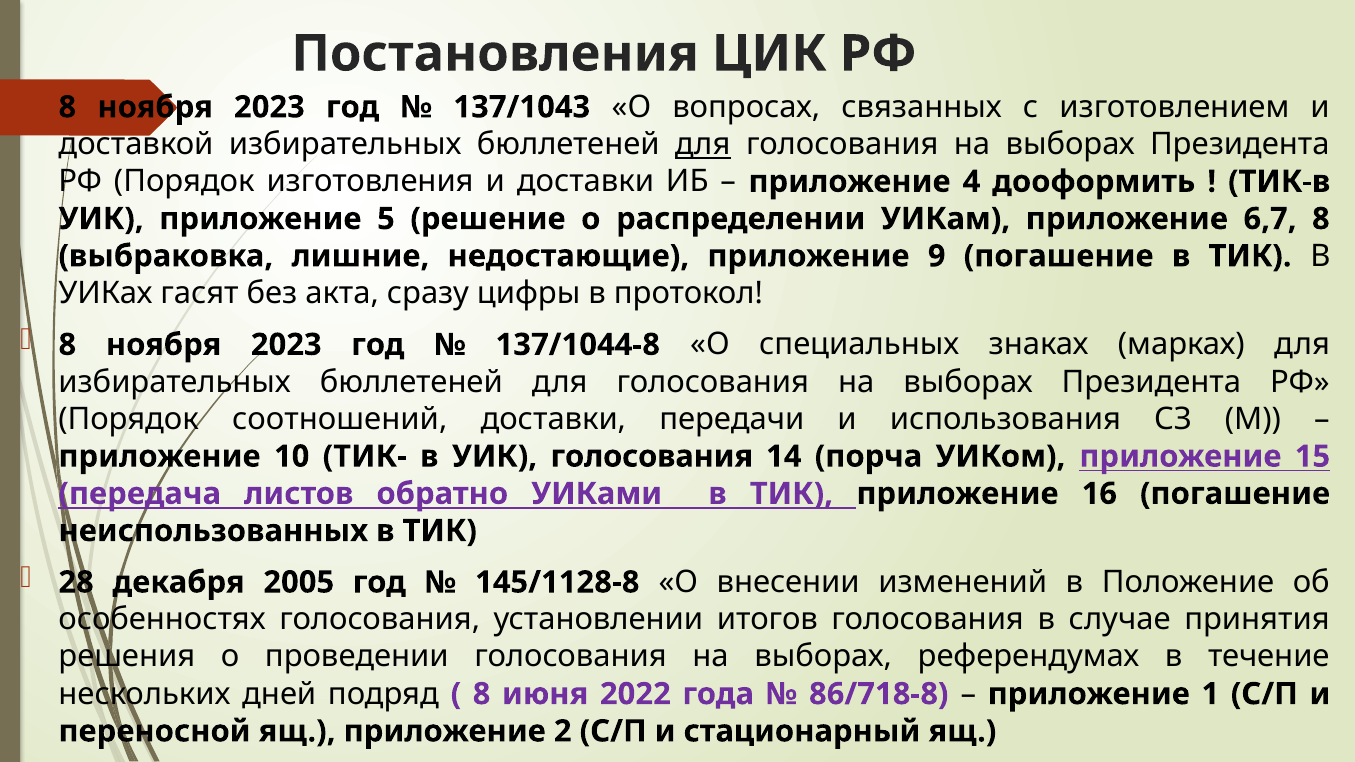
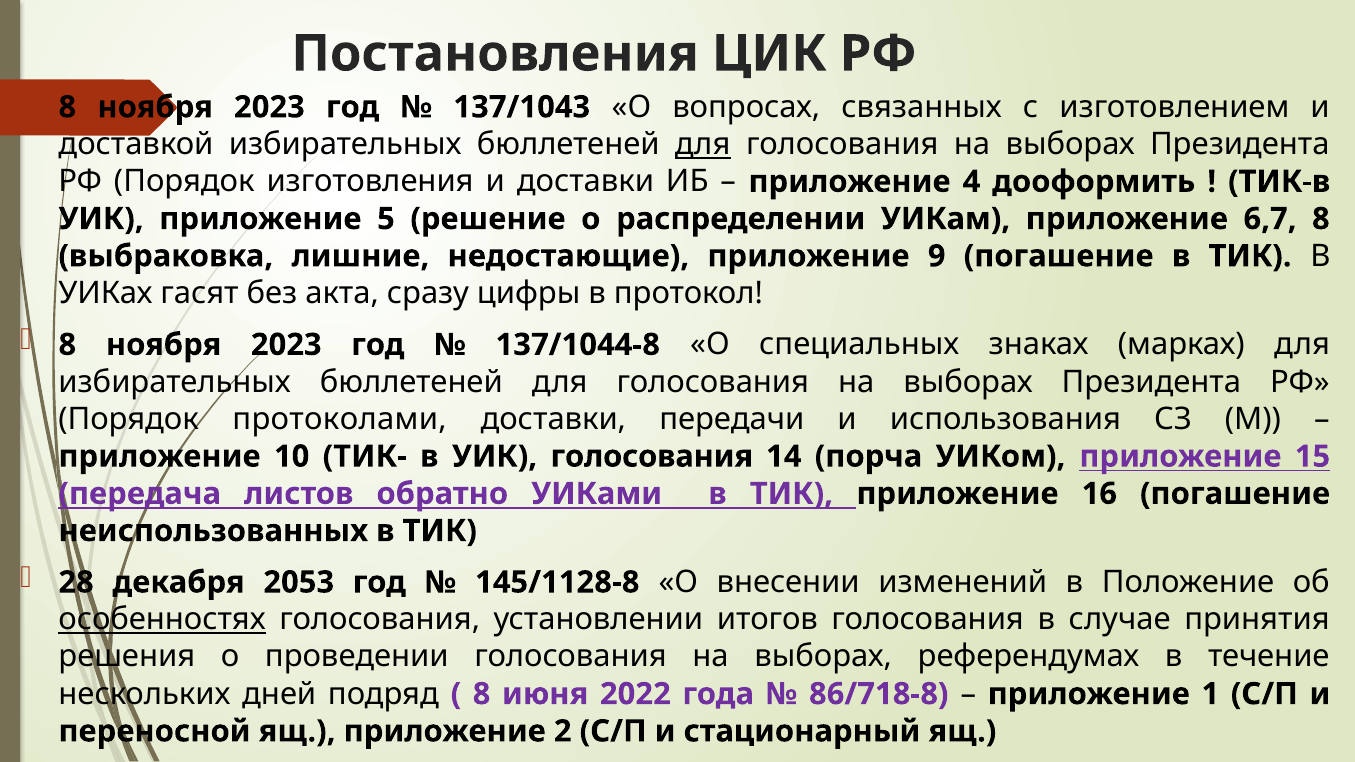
соотношений: соотношений -> протоколами (340, 419)
2005: 2005 -> 2053 (299, 582)
особенностях underline: none -> present (162, 620)
